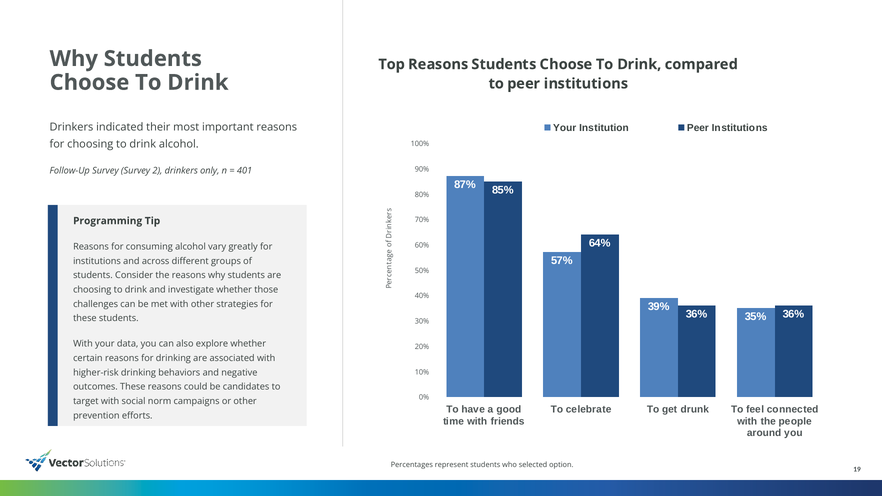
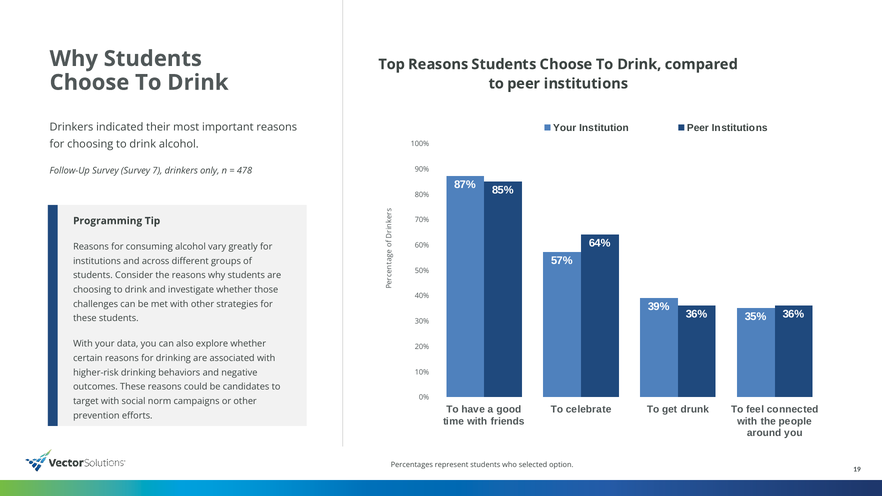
2: 2 -> 7 (157, 171)
401: 401 -> 478 (245, 171)
